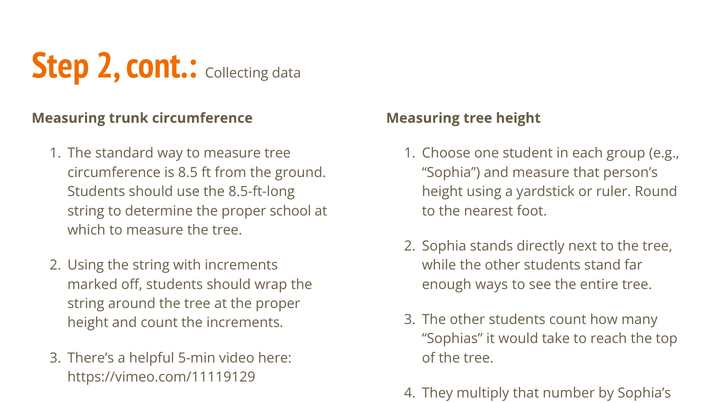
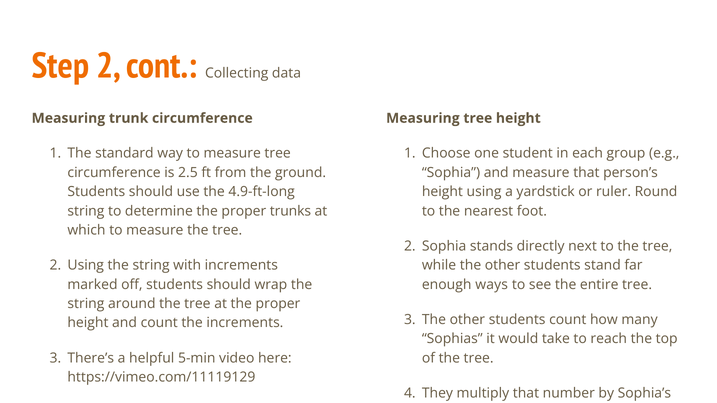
8.5: 8.5 -> 2.5 (188, 173)
8.5-ft-long: 8.5-ft-long -> 4.9-ft-long (262, 192)
school: school -> trunks (290, 211)
